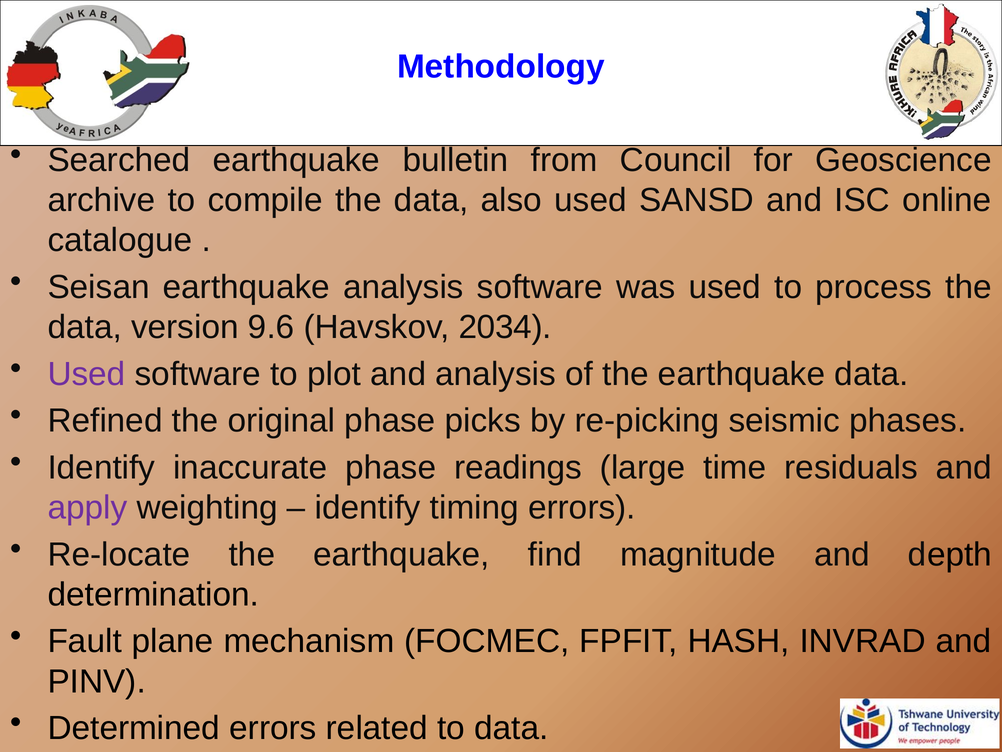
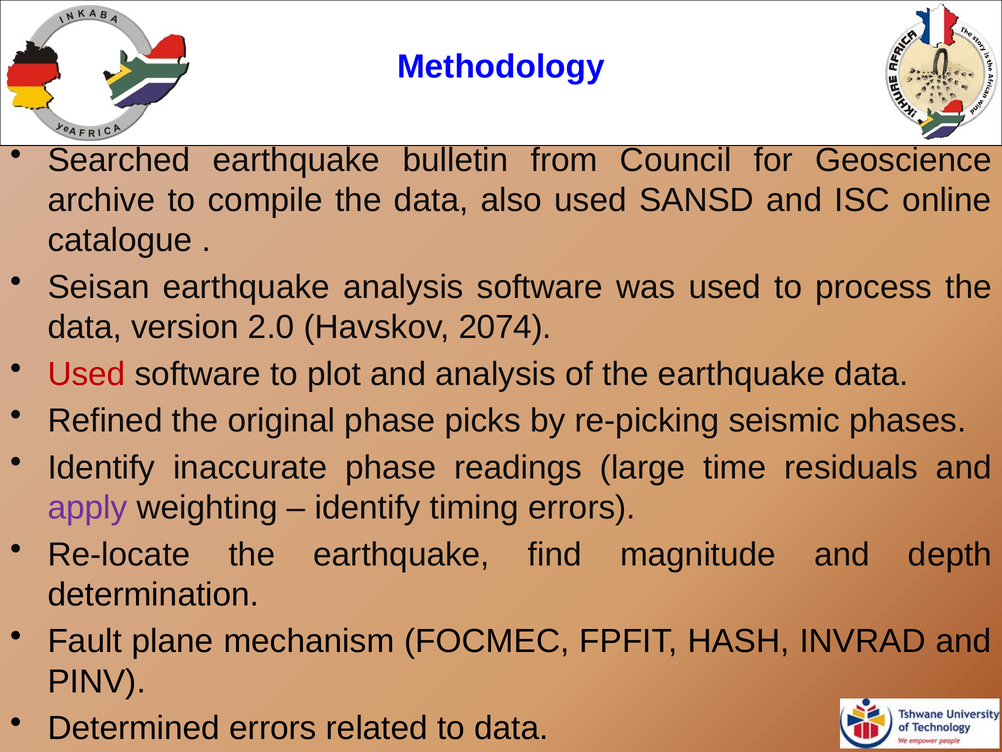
9.6: 9.6 -> 2.0 (271, 327)
2034: 2034 -> 2074 (505, 327)
Used colour: purple -> red (87, 374)
